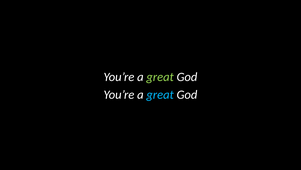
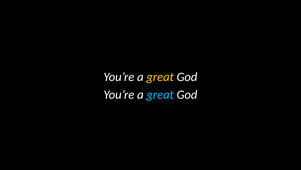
great colour: light green -> yellow (160, 77)
